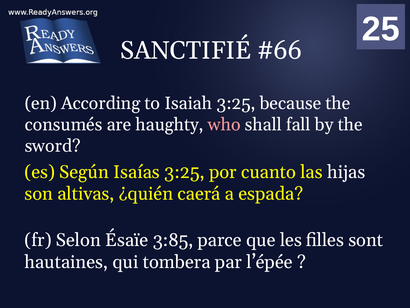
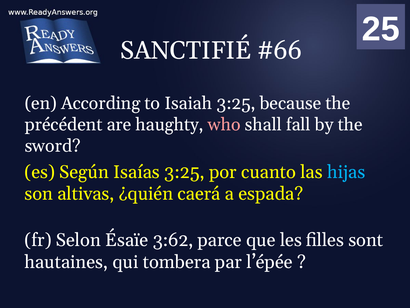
consumés: consumés -> précédent (64, 125)
hijas colour: white -> light blue (346, 172)
3:85: 3:85 -> 3:62 (173, 240)
